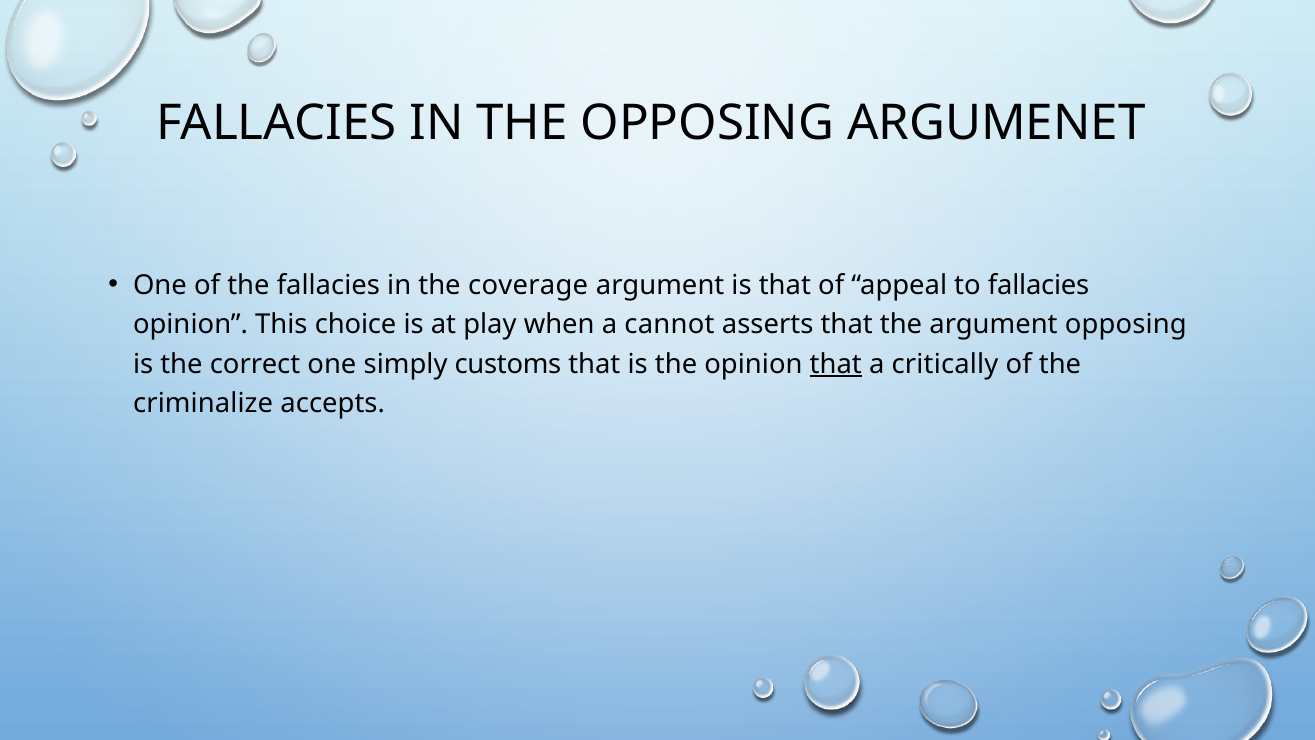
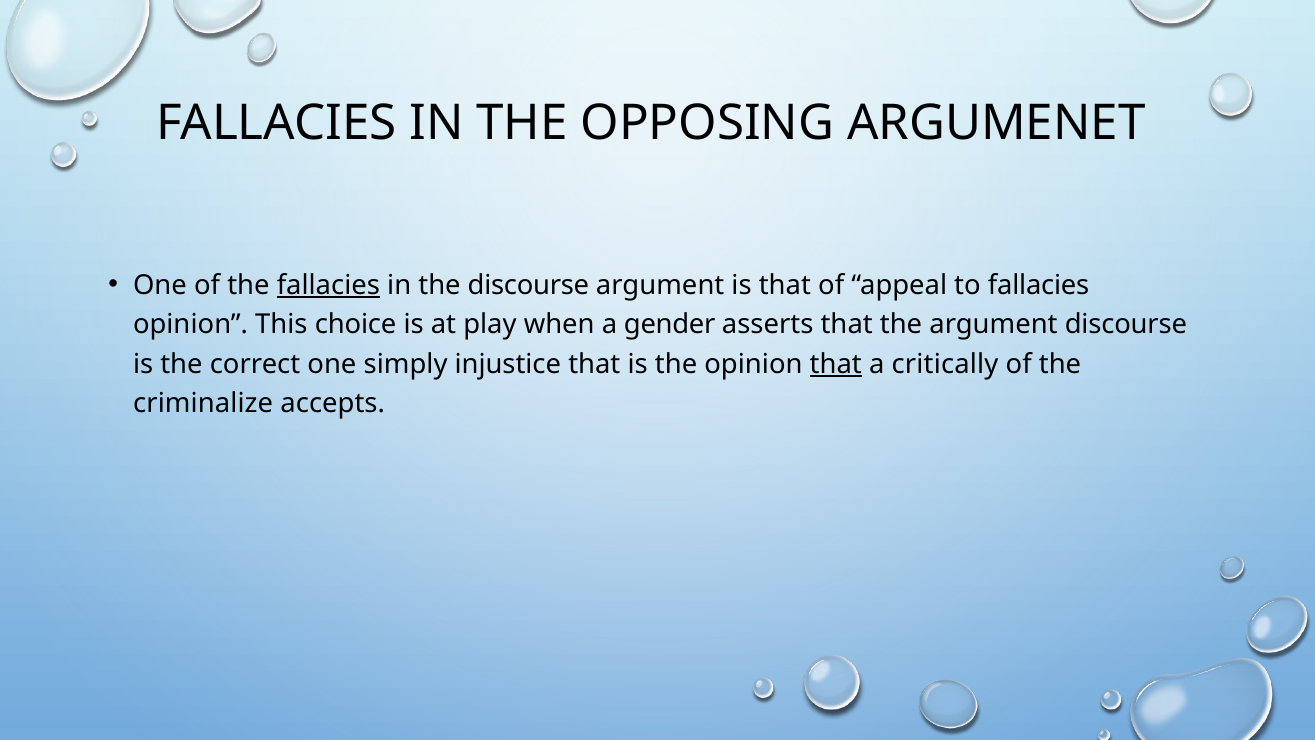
fallacies underline: none -> present (328, 285)
the coverage: coverage -> discourse (528, 285)
cannot: cannot -> gender (670, 325)
argument opposing: opposing -> discourse (1126, 325)
customs: customs -> injustice (508, 364)
